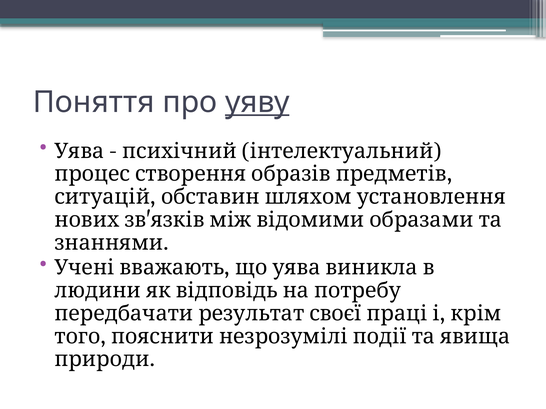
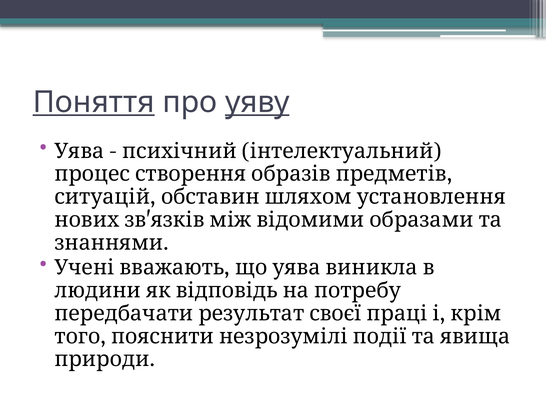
Поняття underline: none -> present (94, 102)
